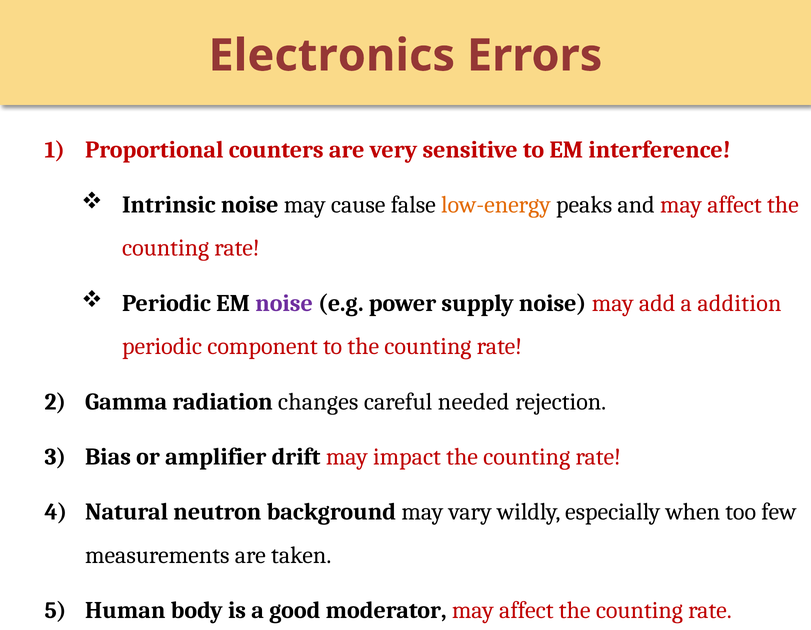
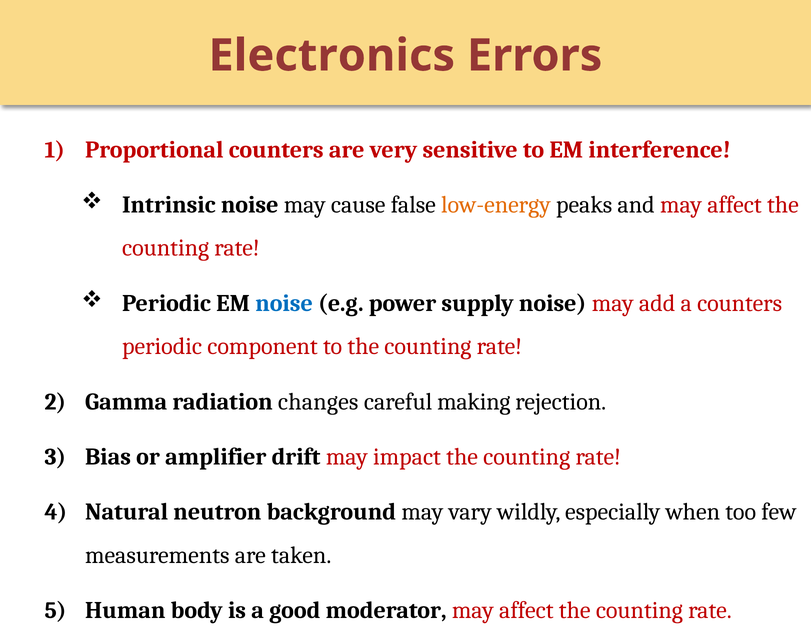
noise colour: purple -> blue (284, 304)
a addition: addition -> counters (740, 304)
needed: needed -> making (474, 402)
